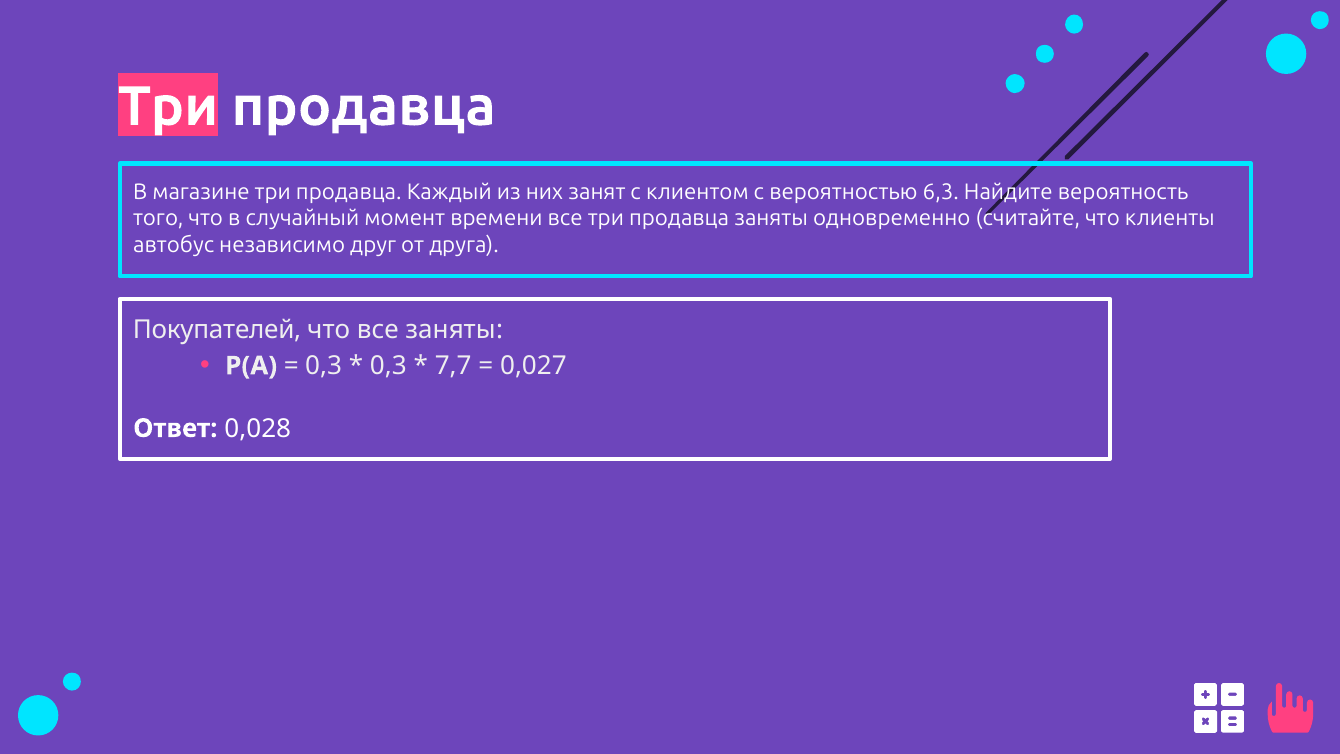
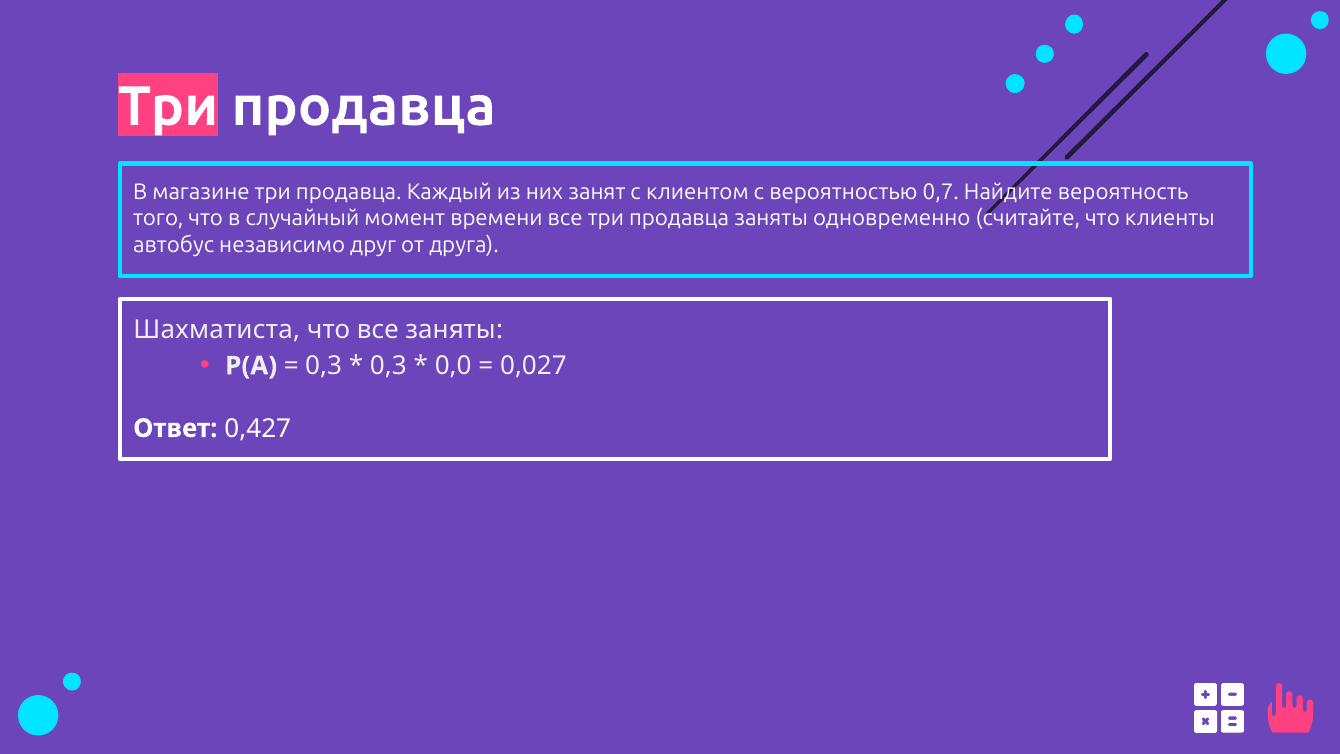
6,3: 6,3 -> 0,7 (941, 192)
Покупателей: Покупателей -> Шахматиста (217, 330)
7,7: 7,7 -> 0,0 (453, 366)
0,028: 0,028 -> 0,427 (258, 428)
